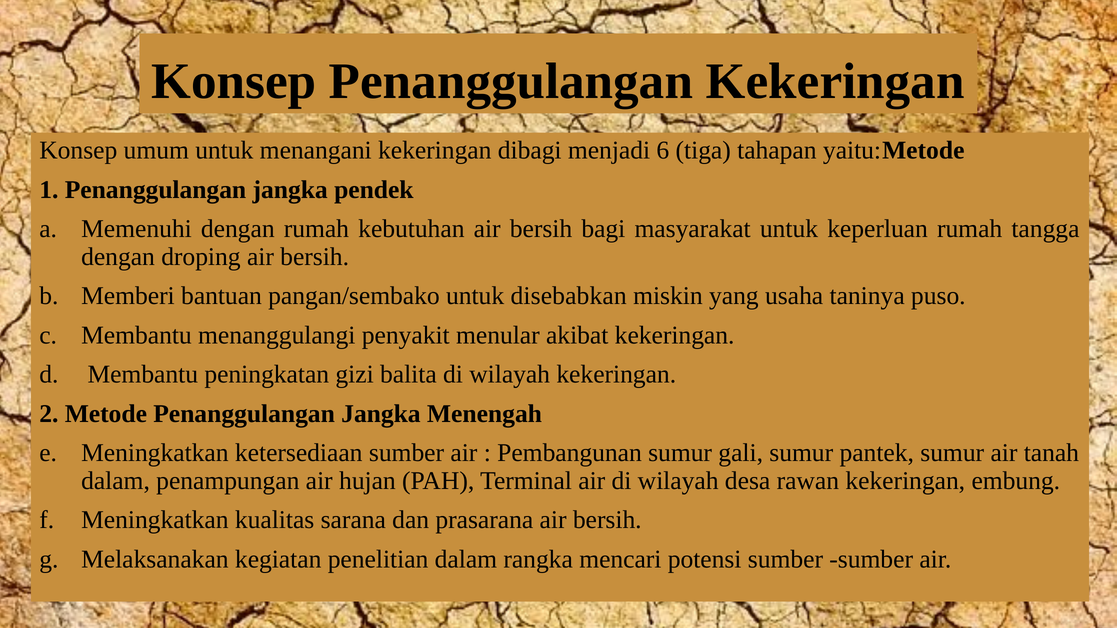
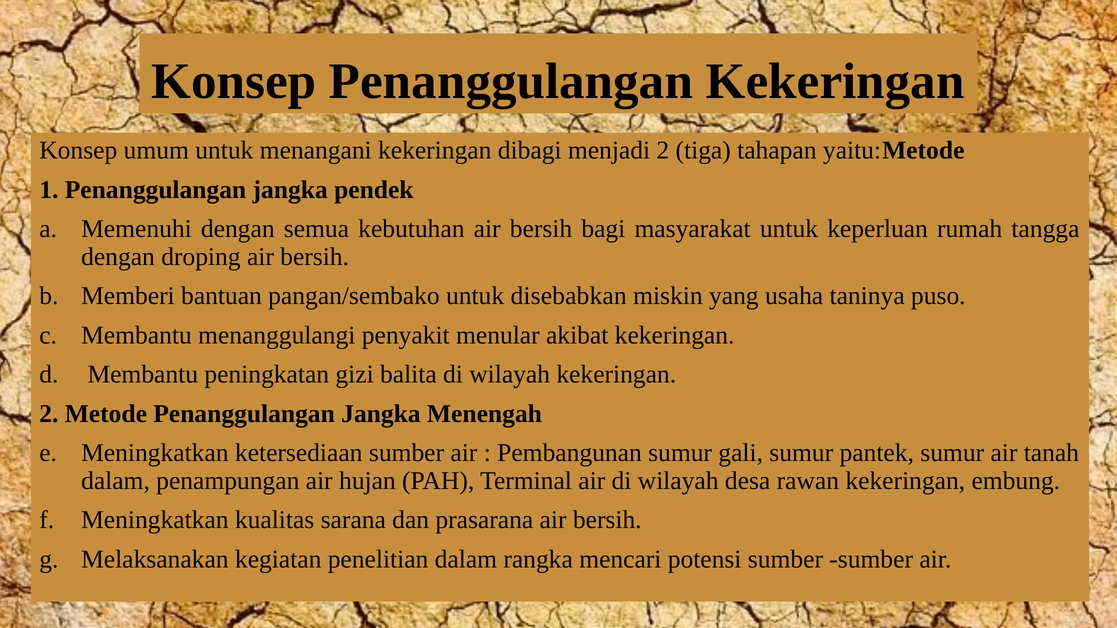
menjadi 6: 6 -> 2 (663, 151)
dengan rumah: rumah -> semua (316, 229)
